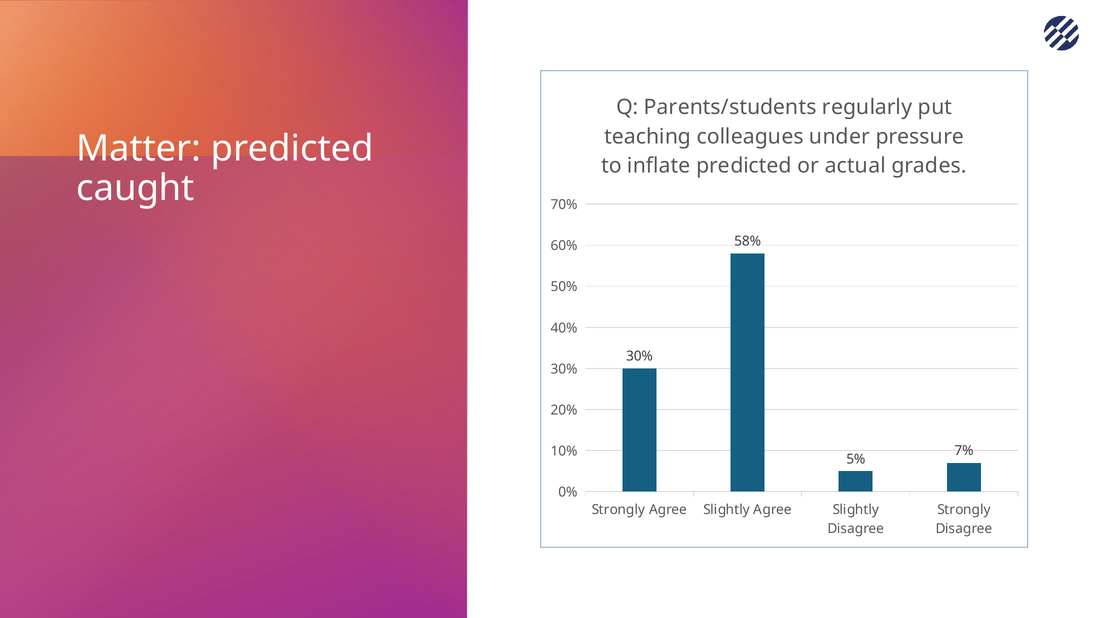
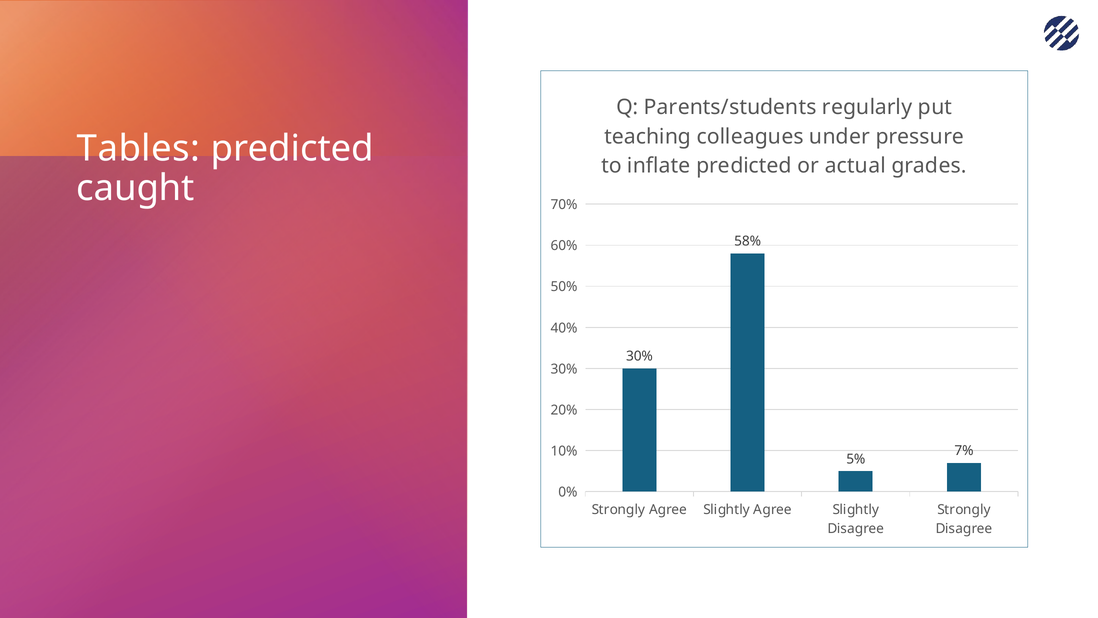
Matter: Matter -> Tables (138, 148)
